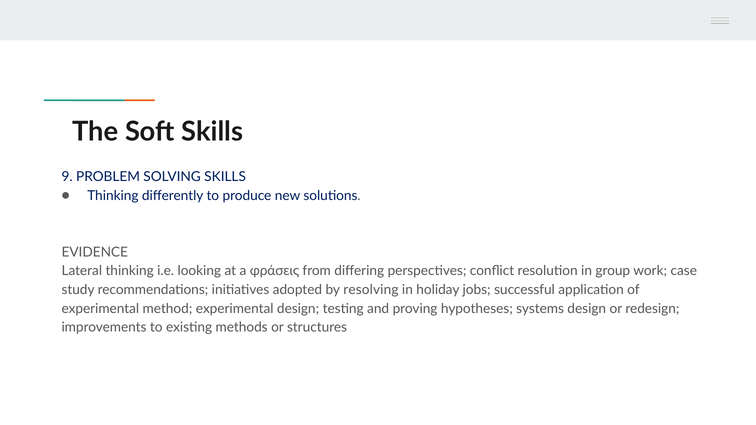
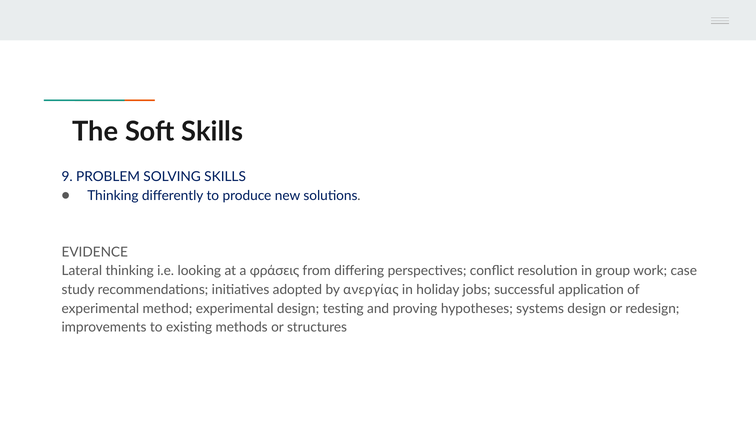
resolving: resolving -> ανεργίας (371, 290)
